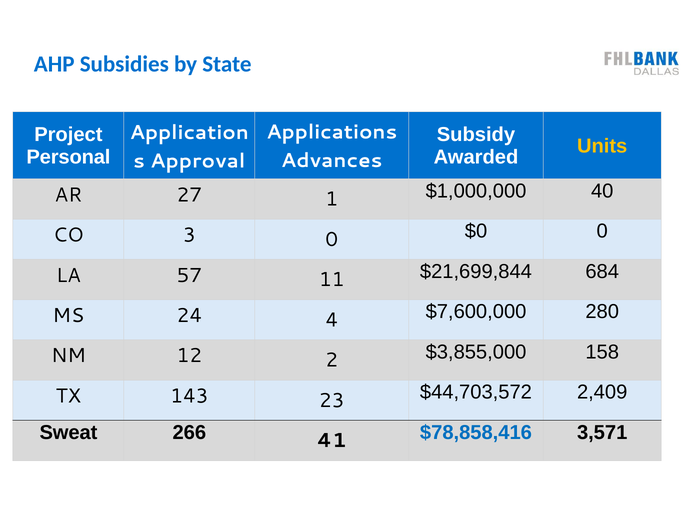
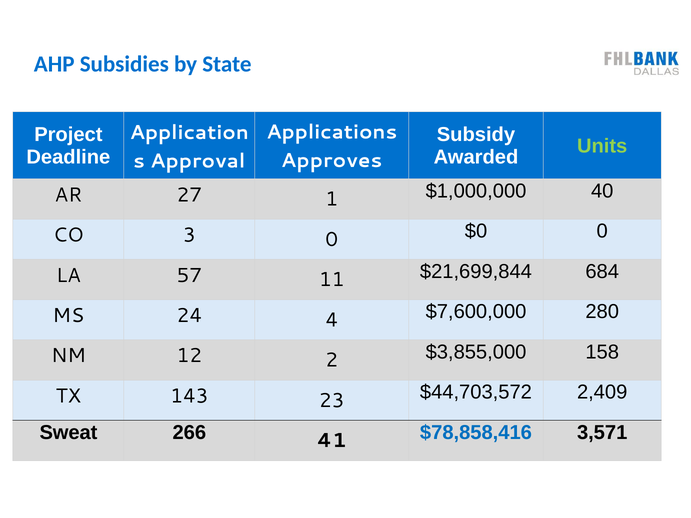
Units colour: yellow -> light green (602, 146)
Personal: Personal -> Deadline (68, 157)
Advances: Advances -> Approves (332, 161)
